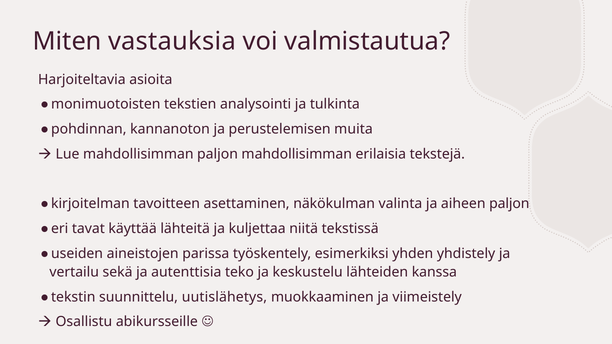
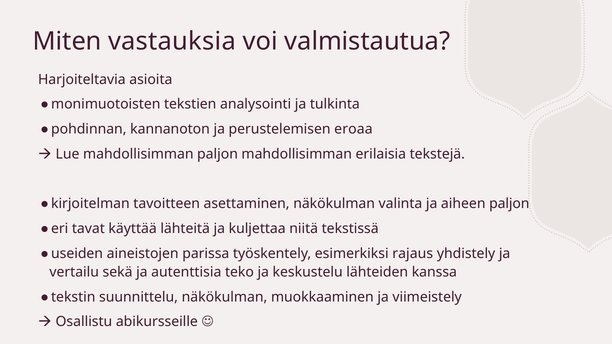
muita: muita -> eroaa (353, 129)
yhden: yhden -> rajaus (413, 254)
suunnittelu uutislähetys: uutislähetys -> näkökulman (224, 297)
